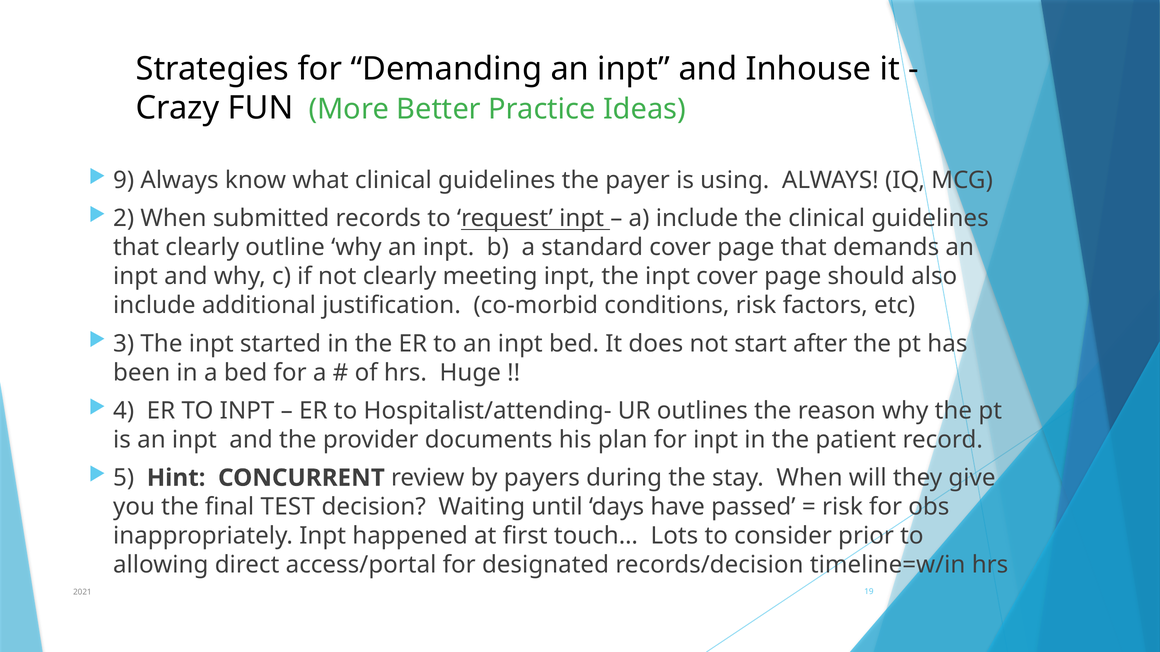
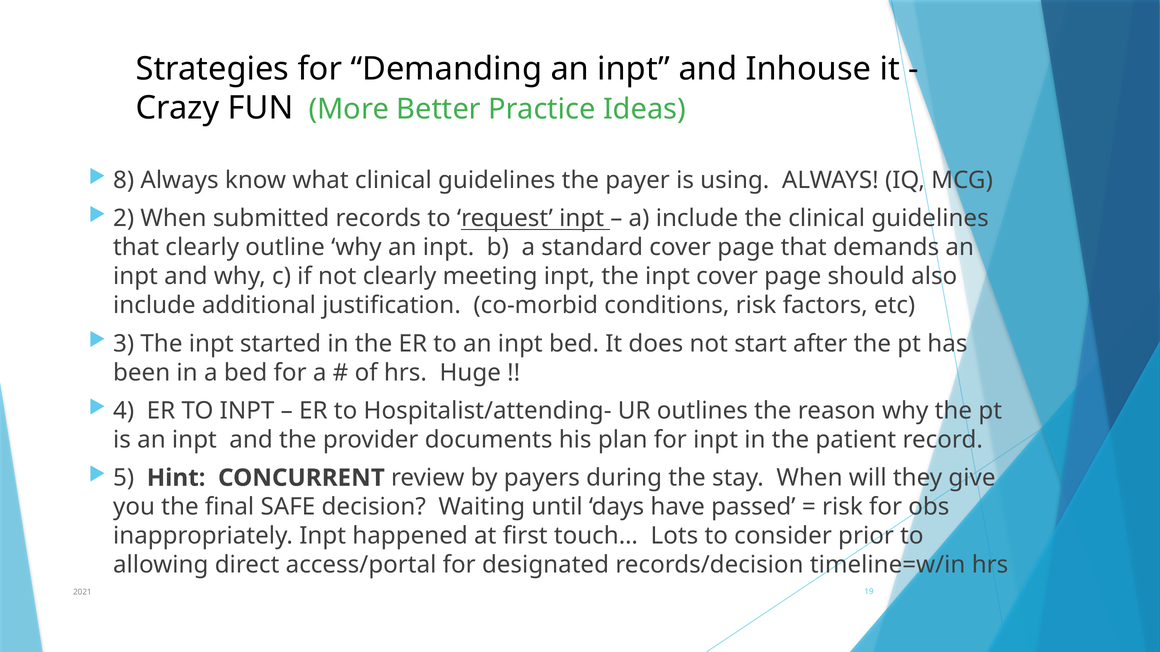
9: 9 -> 8 (124, 180)
TEST: TEST -> SAFE (288, 507)
